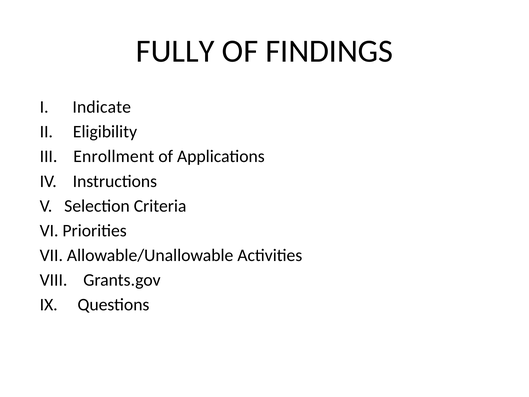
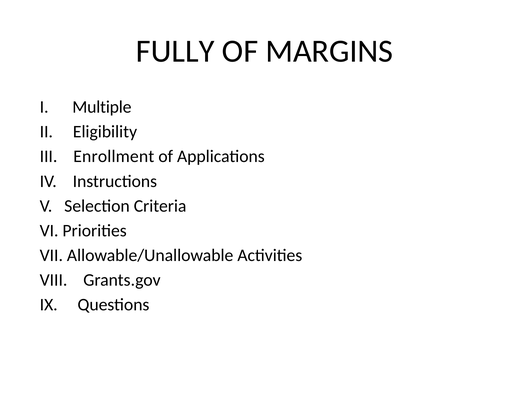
FINDINGS: FINDINGS -> MARGINS (329, 51)
Indicate: Indicate -> Multiple (102, 107)
